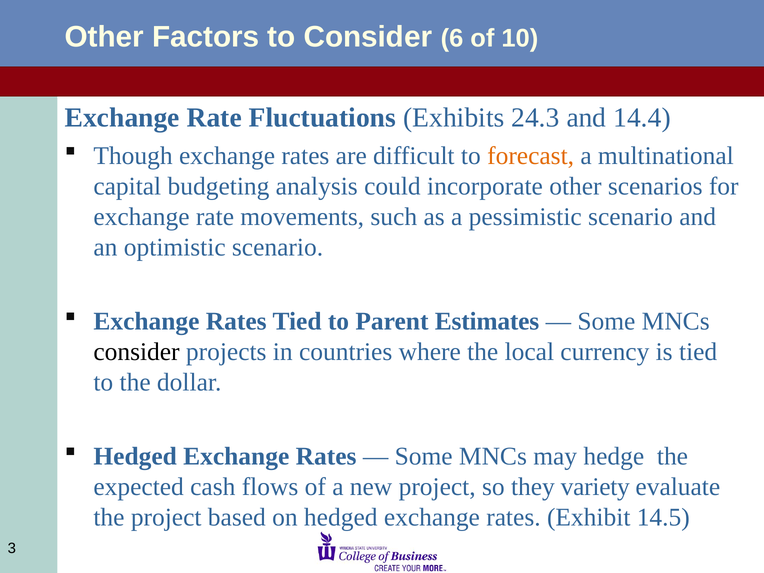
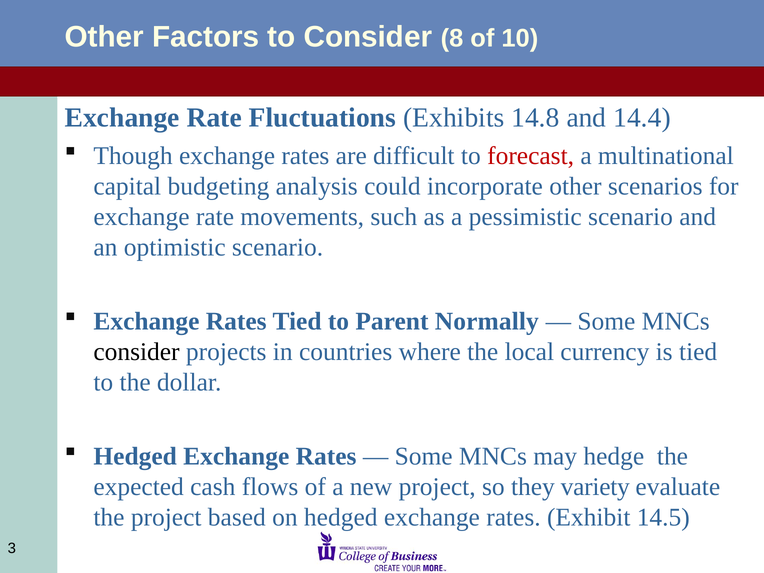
6: 6 -> 8 (452, 38)
24.3: 24.3 -> 14.8 (535, 118)
forecast colour: orange -> red (531, 156)
Estimates: Estimates -> Normally (487, 321)
